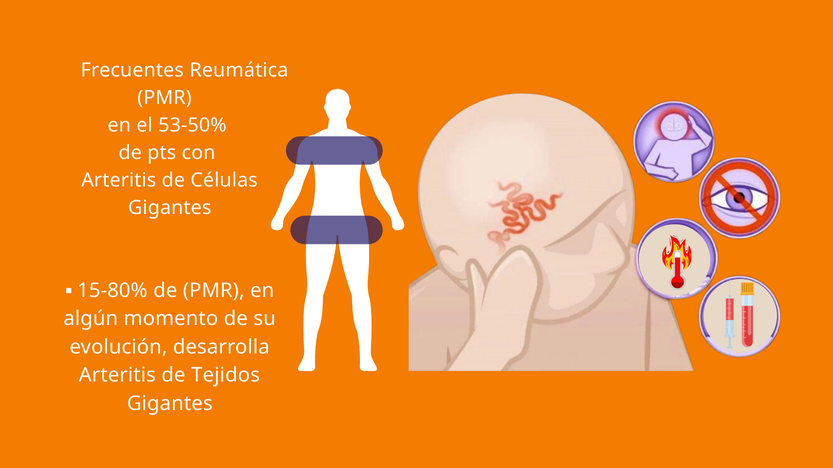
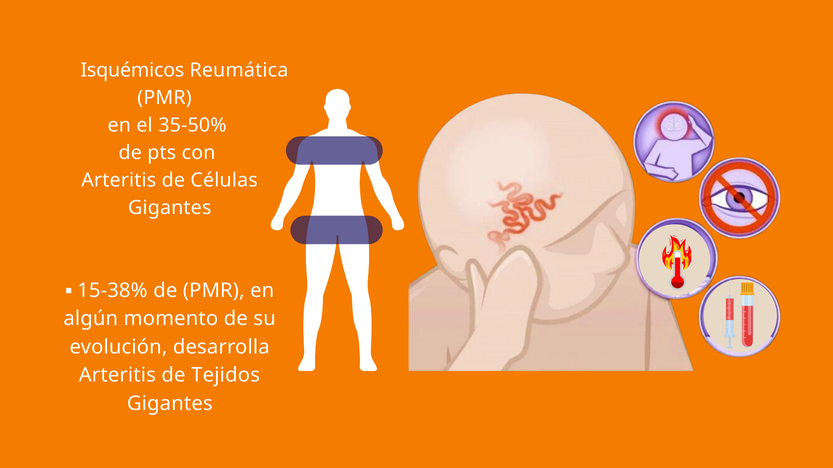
Frecuentes: Frecuentes -> Isquémicos (132, 70)
53-50%: 53-50% -> 35-50% (192, 125)
15-80%: 15-80% -> 15-38% (112, 291)
